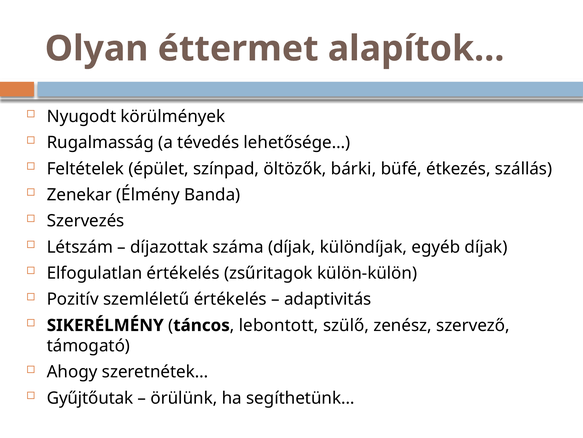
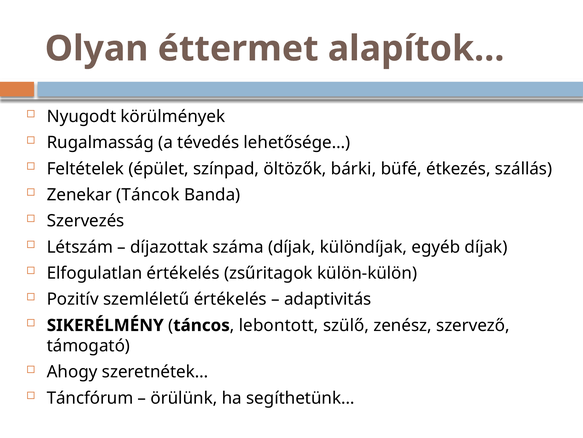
Élmény: Élmény -> Táncok (148, 195)
Gyűjtőutak: Gyűjtőutak -> Táncfórum (90, 397)
